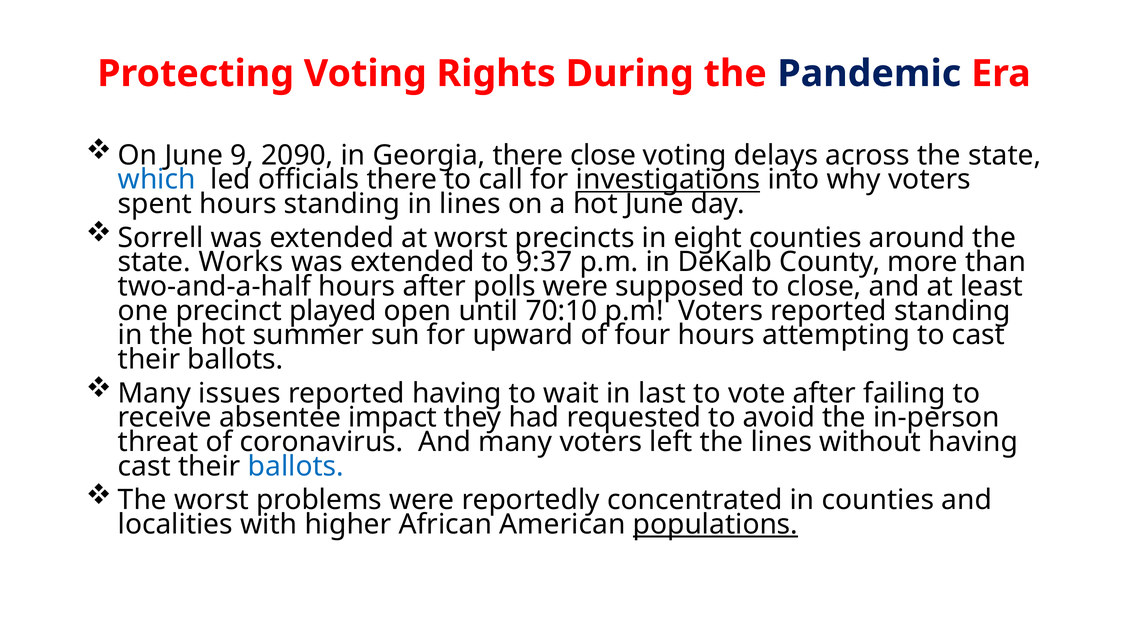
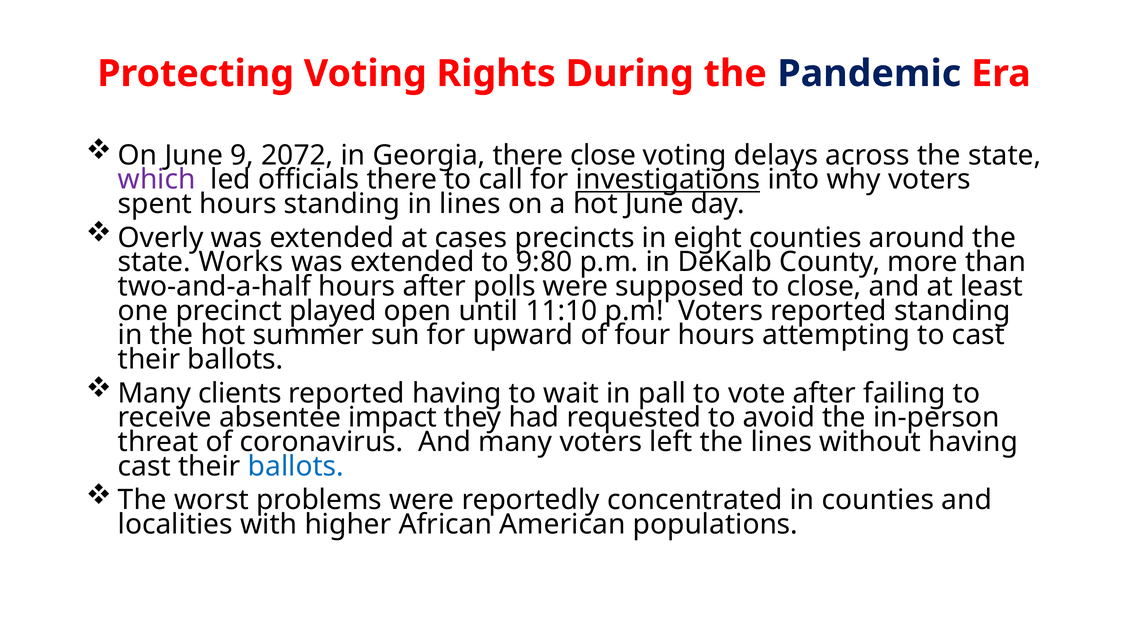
2090: 2090 -> 2072 (297, 155)
which colour: blue -> purple (157, 180)
Sorrell: Sorrell -> Overly (161, 238)
at worst: worst -> cases (471, 238)
9:37: 9:37 -> 9:80 (544, 262)
70:10: 70:10 -> 11:10 (562, 311)
issues: issues -> clients (240, 394)
last: last -> pall (662, 394)
populations underline: present -> none (715, 525)
